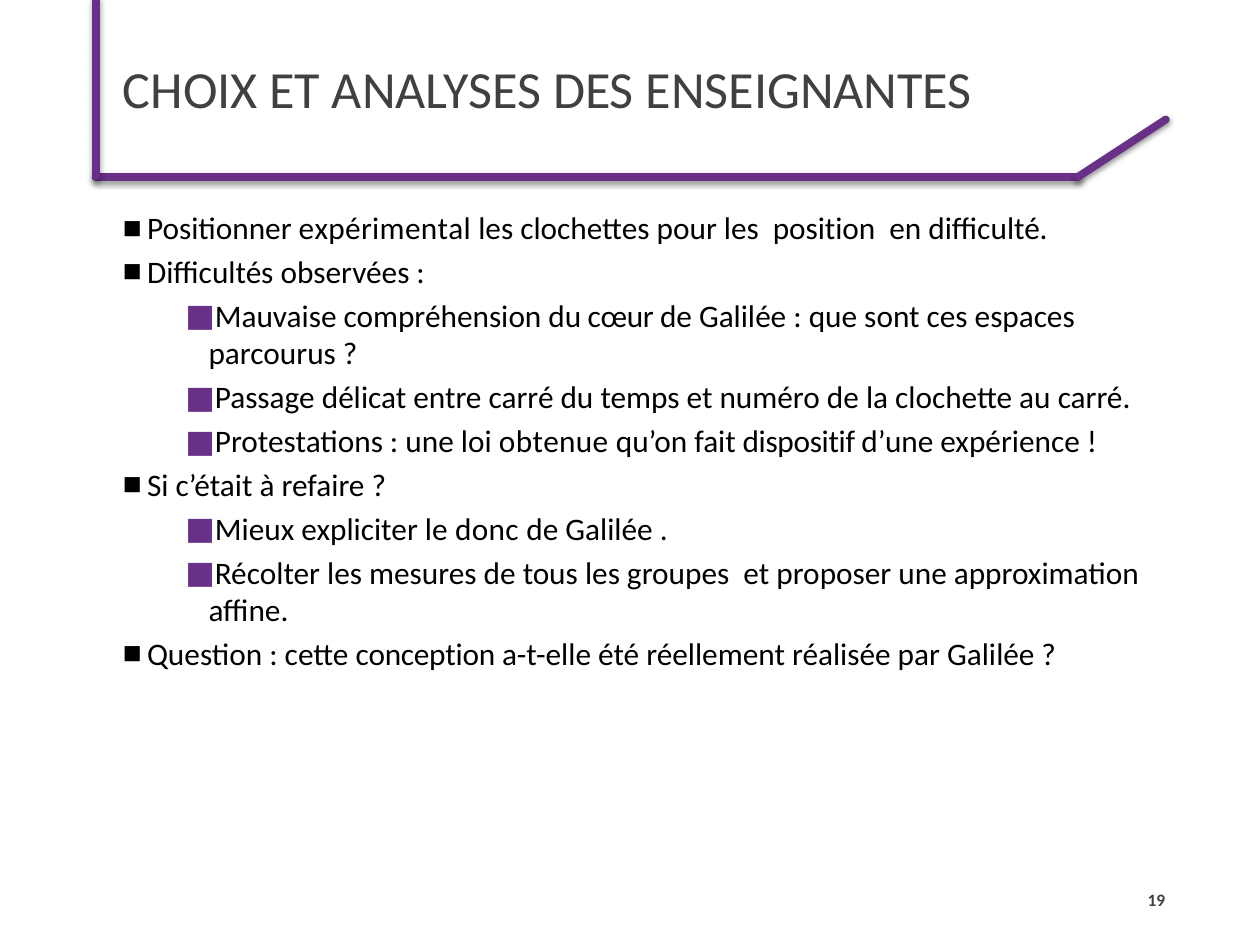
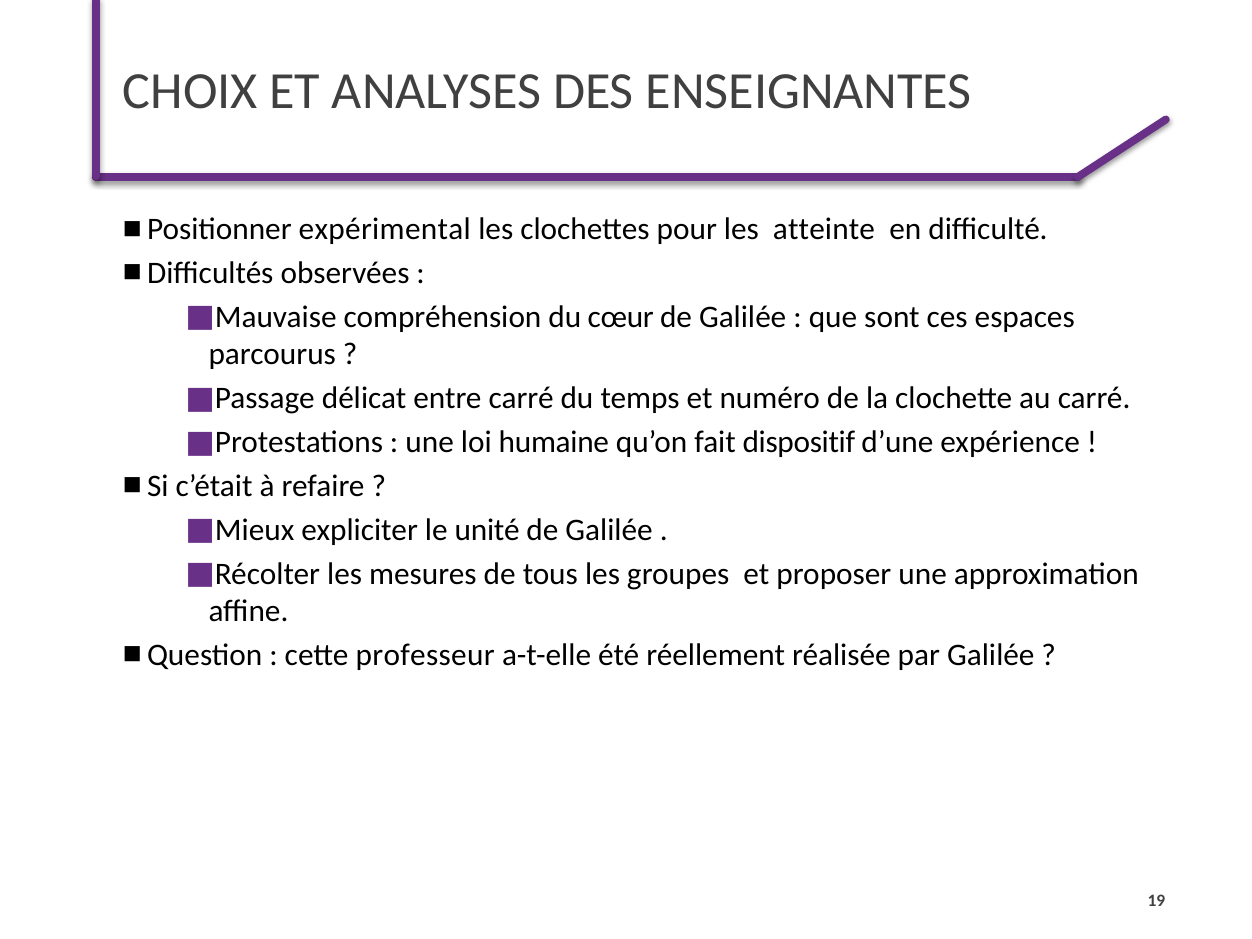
position: position -> atteinte (824, 229)
obtenue: obtenue -> humaine (554, 442)
donc: donc -> unité (487, 530)
conception: conception -> professeur (425, 655)
